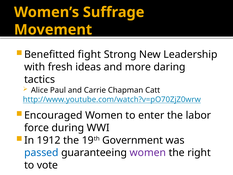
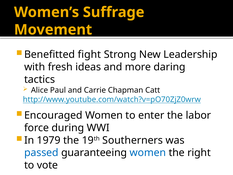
1912: 1912 -> 1979 (49, 140)
Government: Government -> Southerners (133, 140)
women colour: purple -> blue (148, 152)
